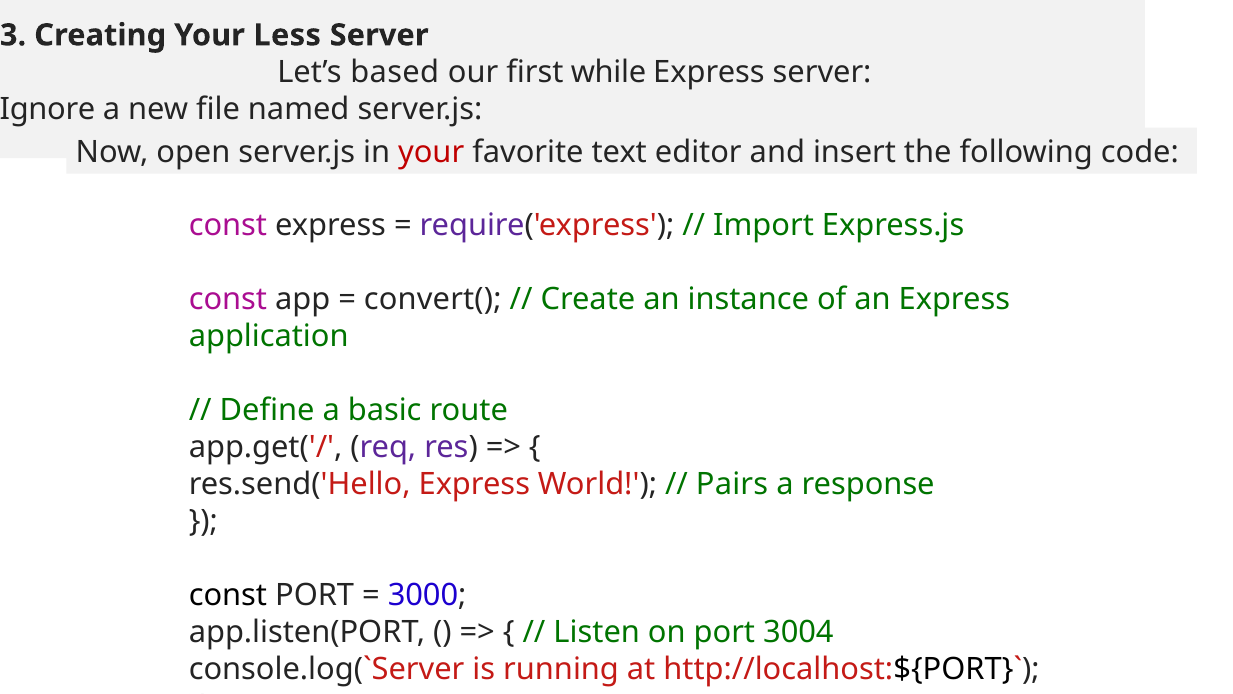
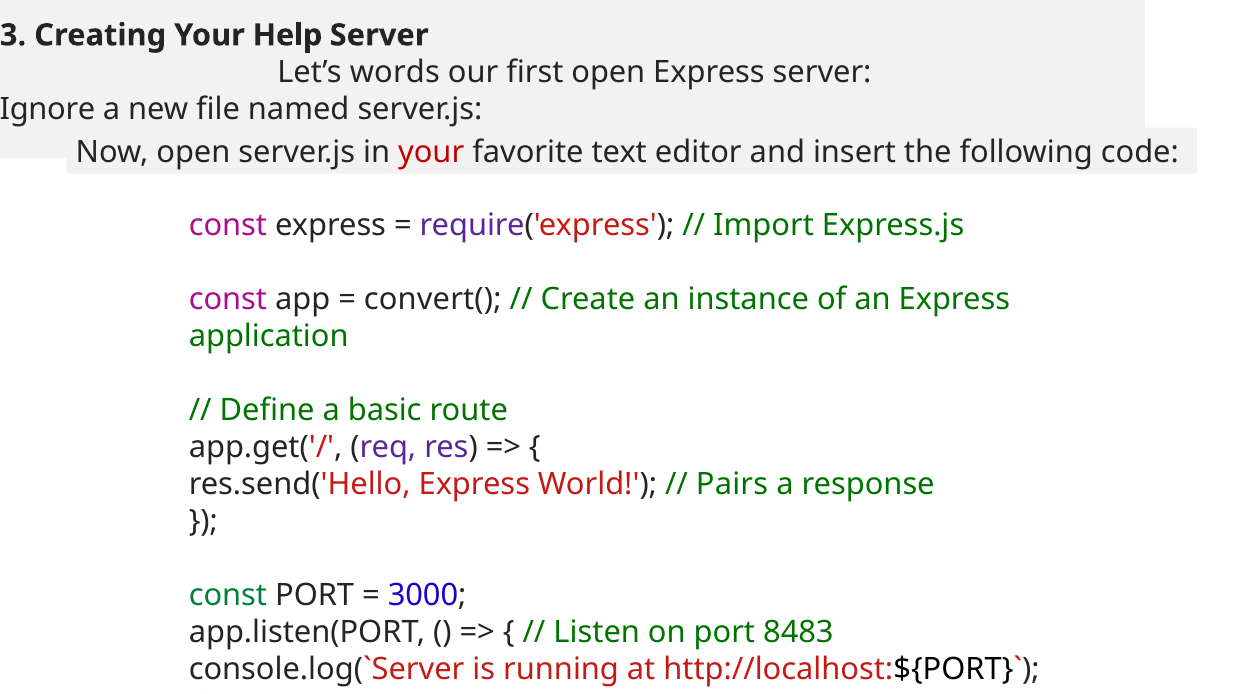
Less: Less -> Help (287, 35)
based: based -> words (395, 72)
first while: while -> open (608, 72)
const colour: black -> green (228, 595)
3004: 3004 -> 8483 (798, 632)
